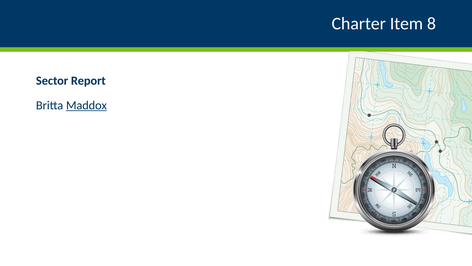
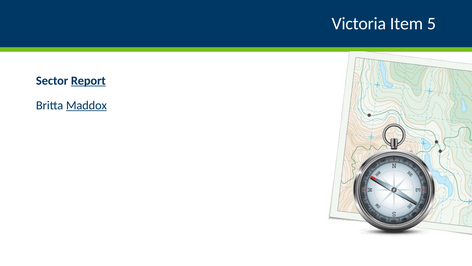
Charter: Charter -> Victoria (359, 23)
8: 8 -> 5 (431, 23)
Report underline: none -> present (88, 81)
